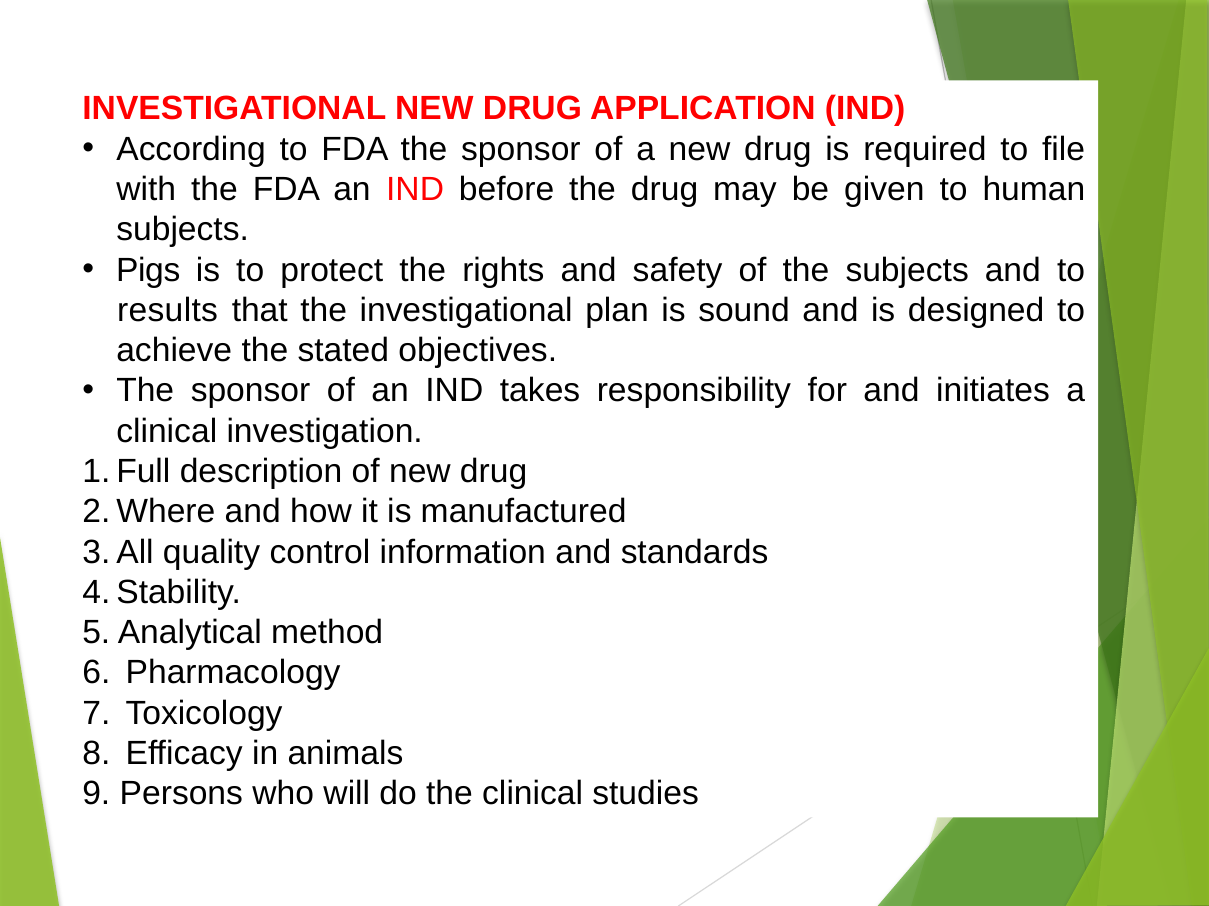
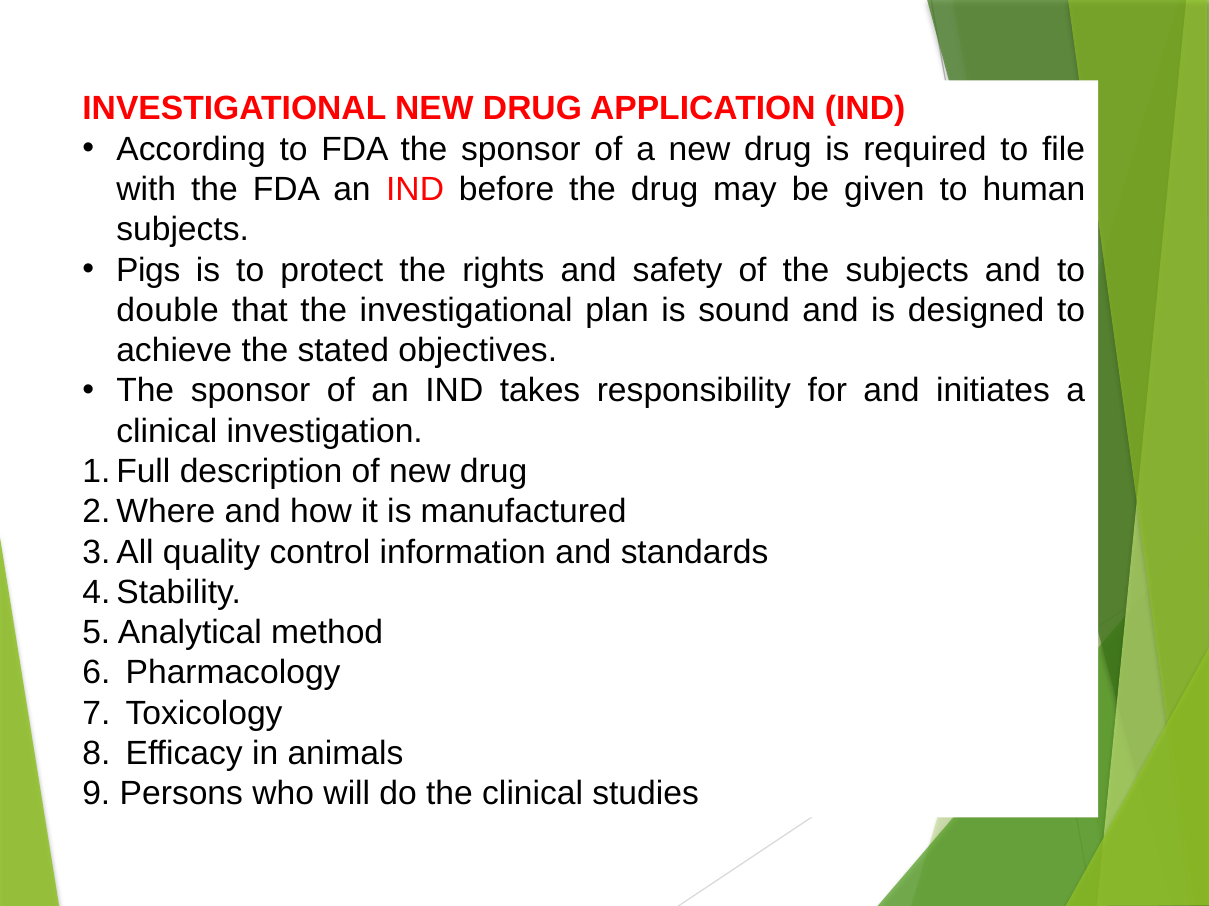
results: results -> double (168, 311)
